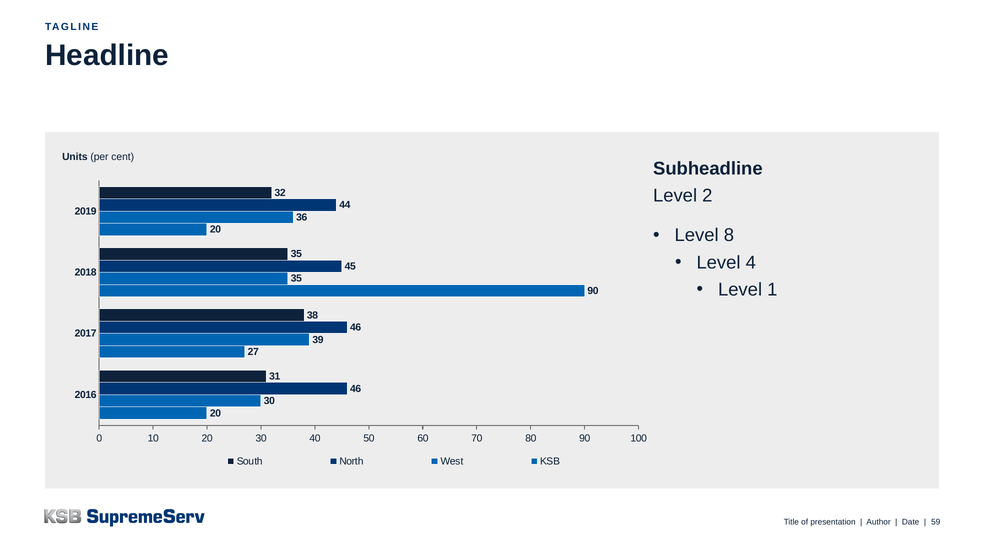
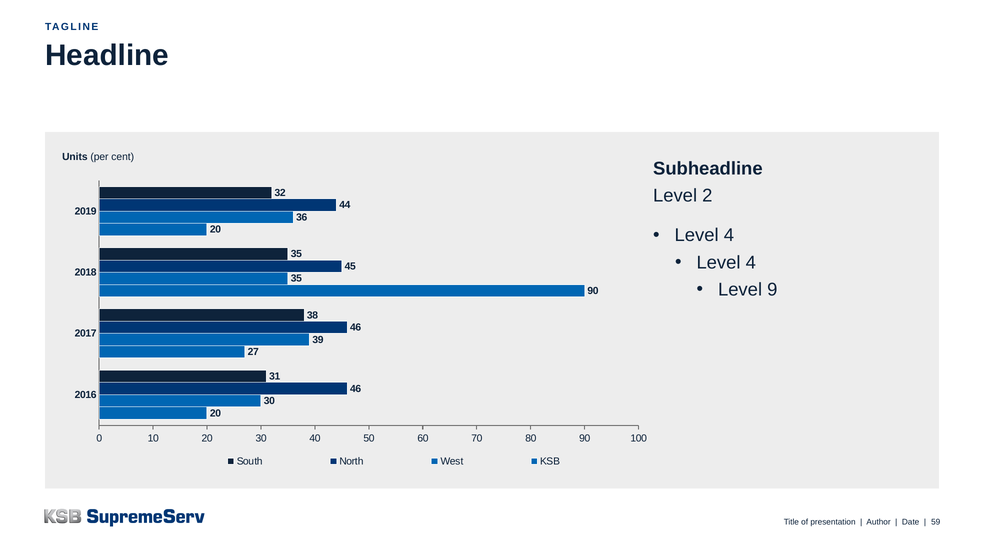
8: 8 -> 4 (729, 236)
1: 1 -> 9 (772, 290)
